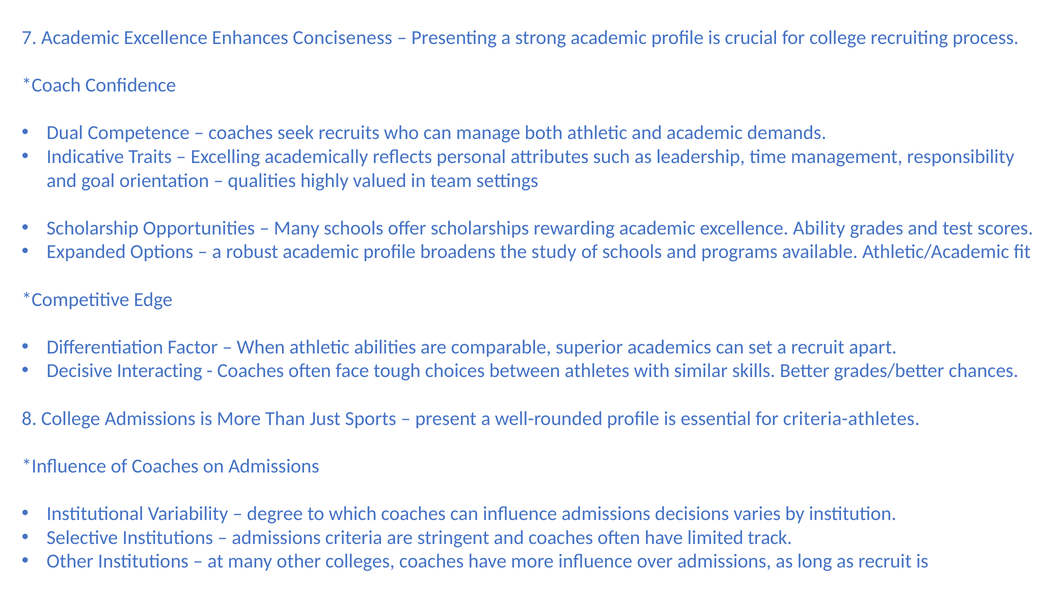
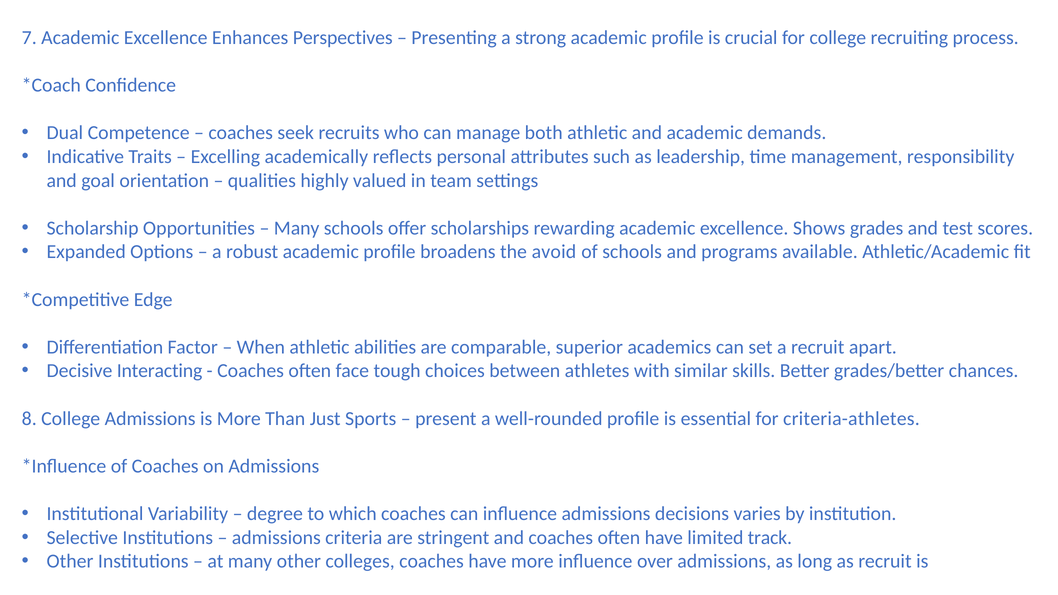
Conciseness: Conciseness -> Perspectives (343, 38)
Ability: Ability -> Shows (819, 228)
study: study -> avoid (554, 252)
